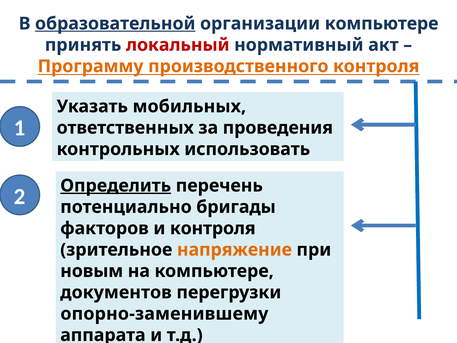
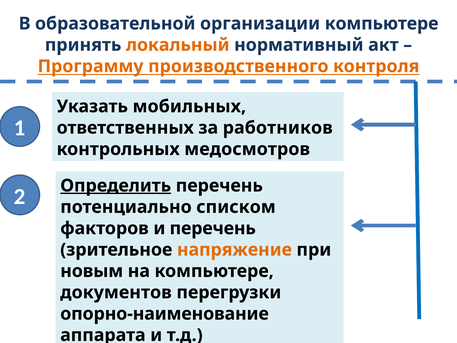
образовательной underline: present -> none (115, 24)
локальный colour: red -> orange (178, 45)
проведения: проведения -> работников (278, 128)
использовать: использовать -> медосмотров (247, 149)
бригады: бригады -> списком (236, 207)
и контроля: контроля -> перечень (213, 228)
опорно-заменившему: опорно-заменившему -> опорно-наименование (165, 314)
